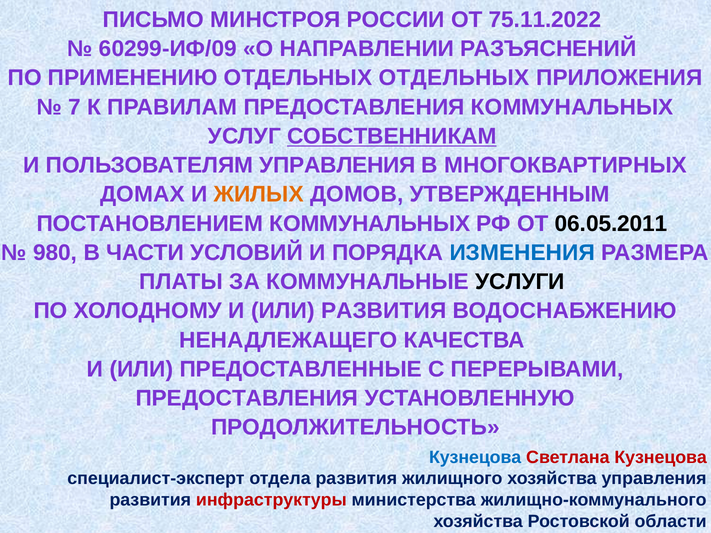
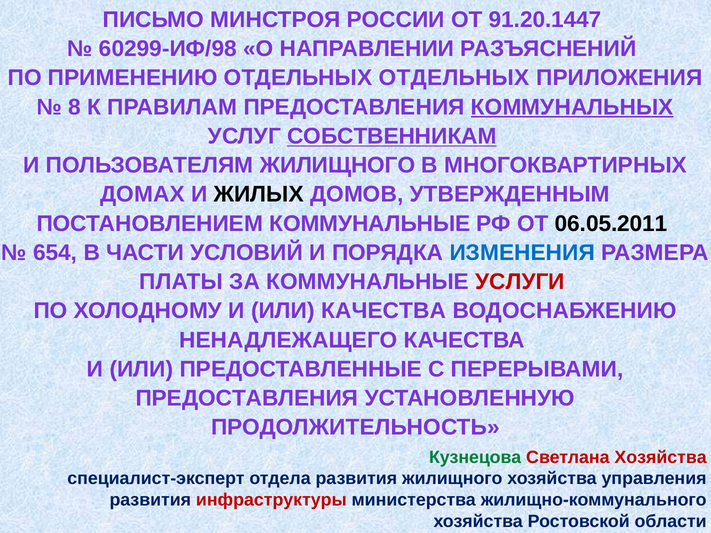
75.11.2022: 75.11.2022 -> 91.20.1447 (545, 20)
60299-ИФ/09: 60299-ИФ/09 -> 60299-ИФ/98 (168, 49)
7: 7 -> 8 (74, 107)
КОММУНАЛЬНЫХ underline: none -> present (572, 107)
ПОЛЬЗОВАТЕЛЯМ УПРАВЛЕНИЯ: УПРАВЛЕНИЯ -> ЖИЛИЩНОГО (337, 165)
ЖИЛЫХ colour: orange -> black (259, 195)
ПОСТАНОВЛЕНИЕМ КОММУНАЛЬНЫХ: КОММУНАЛЬНЫХ -> КОММУНАЛЬНЫЕ (370, 224)
980: 980 -> 654 (55, 253)
УСЛУГИ colour: black -> red (520, 282)
ИЛИ РАЗВИТИЯ: РАЗВИТИЯ -> КАЧЕСТВА (384, 311)
Кузнецова colour: blue -> green (475, 457)
Светлана Кузнецова: Кузнецова -> Хозяйства (661, 457)
